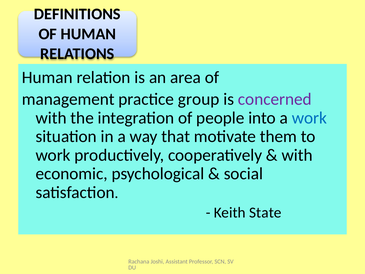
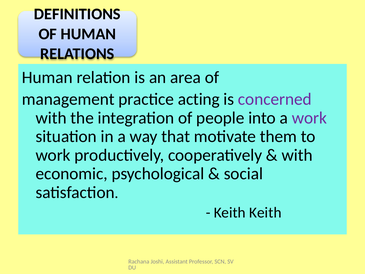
group: group -> acting (199, 99)
work colour: blue -> purple (309, 118)
Keith State: State -> Keith (265, 212)
